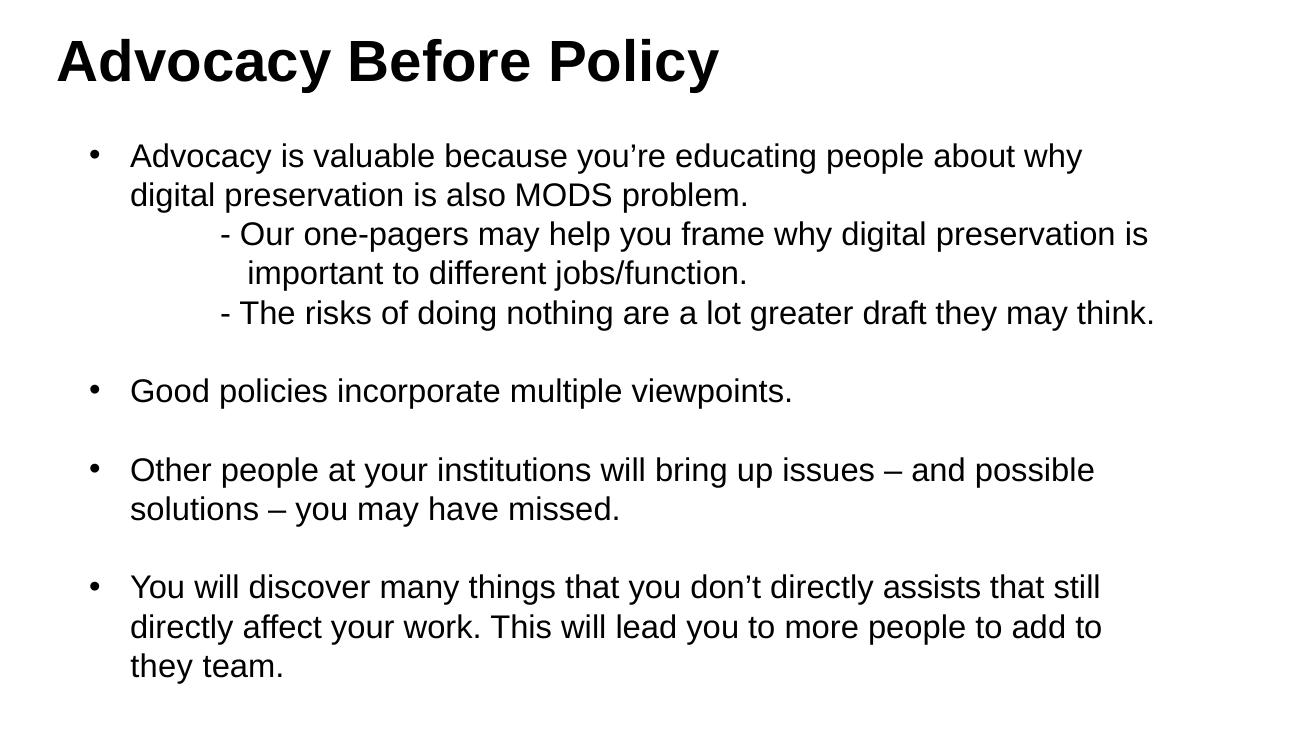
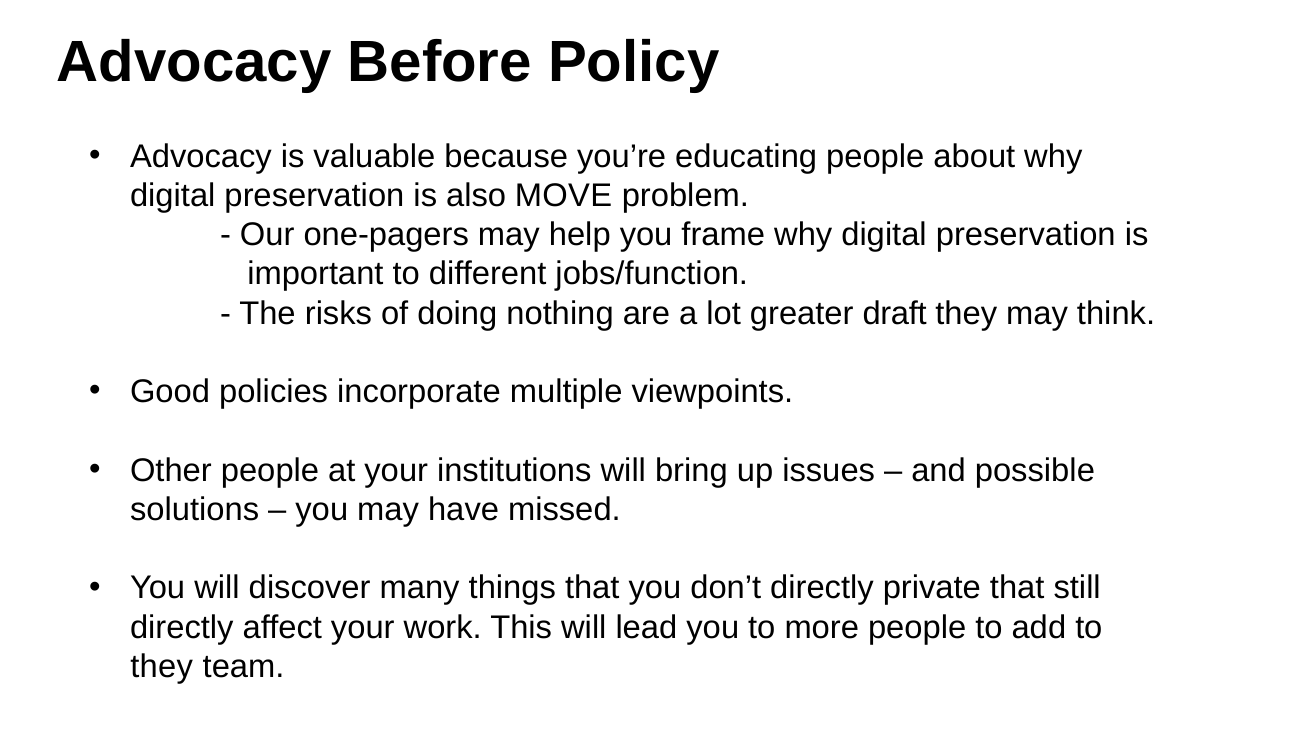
MODS: MODS -> MOVE (563, 196)
assists: assists -> private (932, 588)
